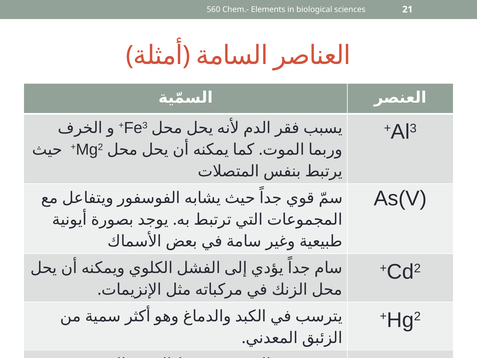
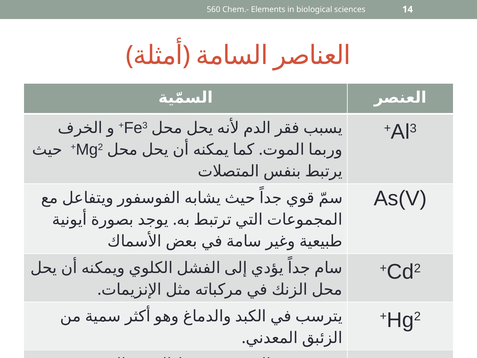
21: 21 -> 14 (408, 9)
